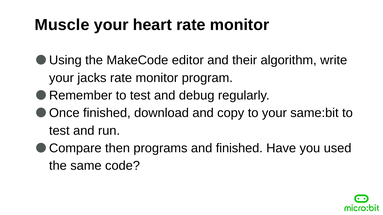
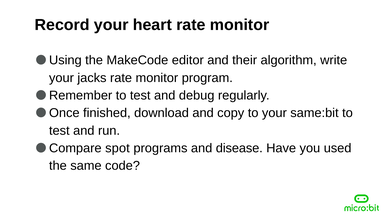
Muscle: Muscle -> Record (62, 25)
then: then -> spot (117, 148)
and finished: finished -> disease (239, 148)
